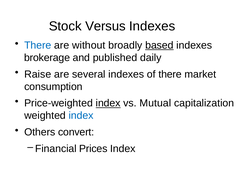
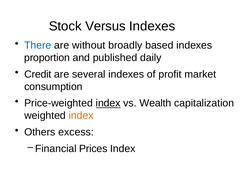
based underline: present -> none (159, 46)
brokerage: brokerage -> proportion (47, 58)
Raise: Raise -> Credit (38, 75)
of there: there -> profit (170, 75)
Mutual: Mutual -> Wealth (155, 104)
index colour: blue -> orange (81, 116)
convert: convert -> excess (76, 133)
